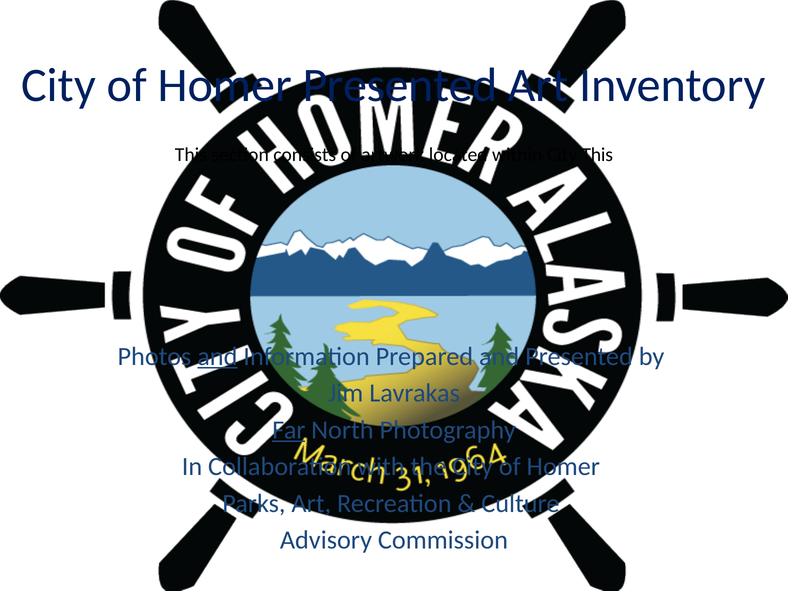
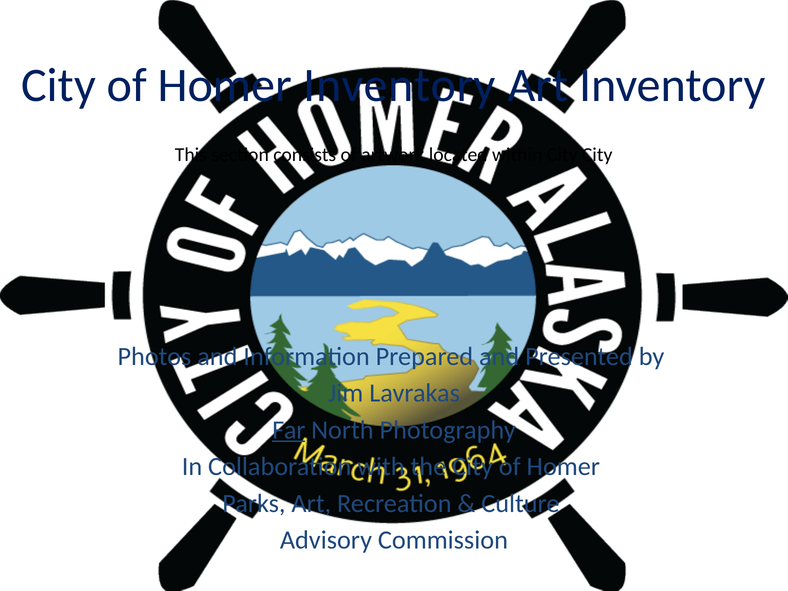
Homer Presented: Presented -> Inventory (400, 85)
City This: This -> City (597, 155)
and underline: present -> none (217, 356)
